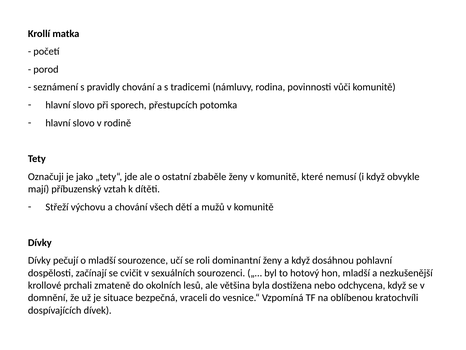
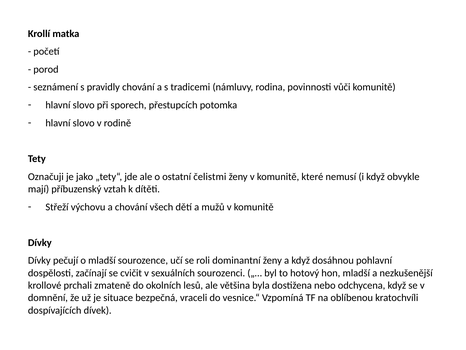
zbaběle: zbaběle -> čelistmi (210, 176)
